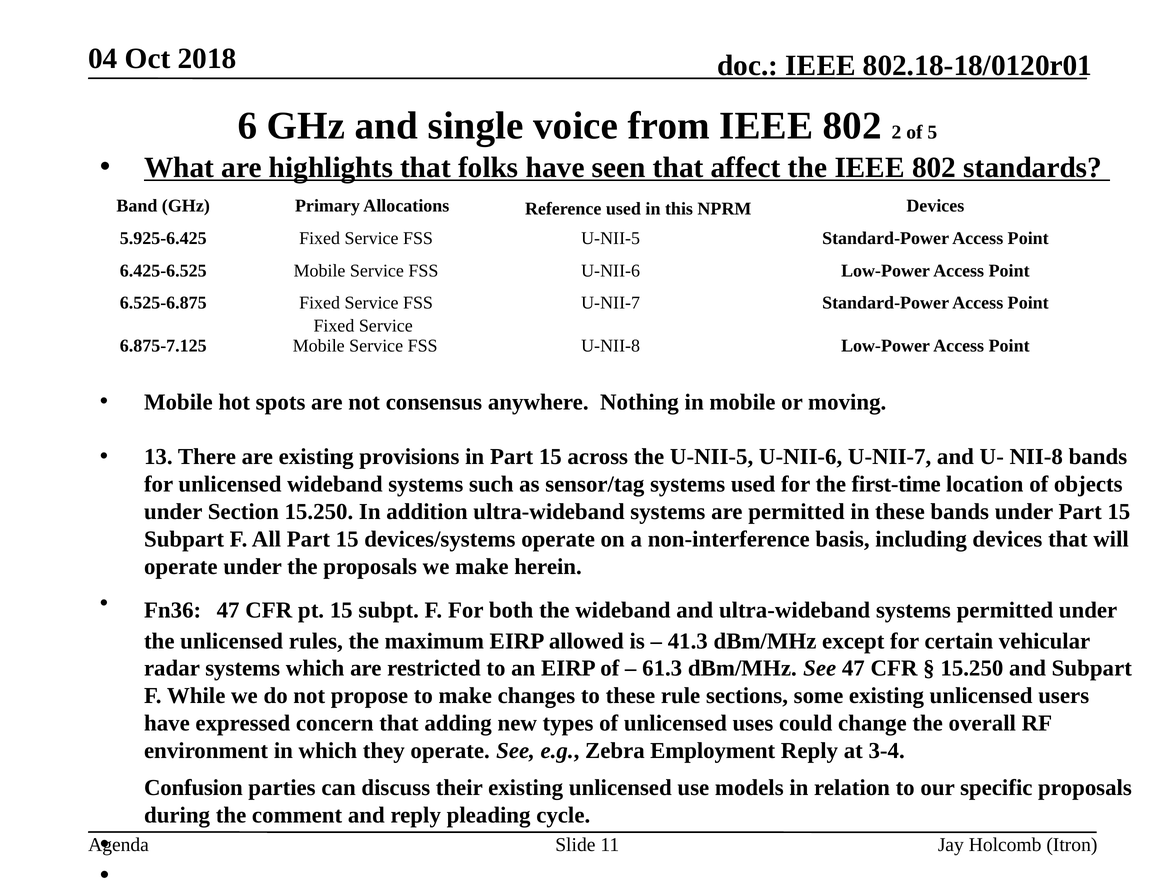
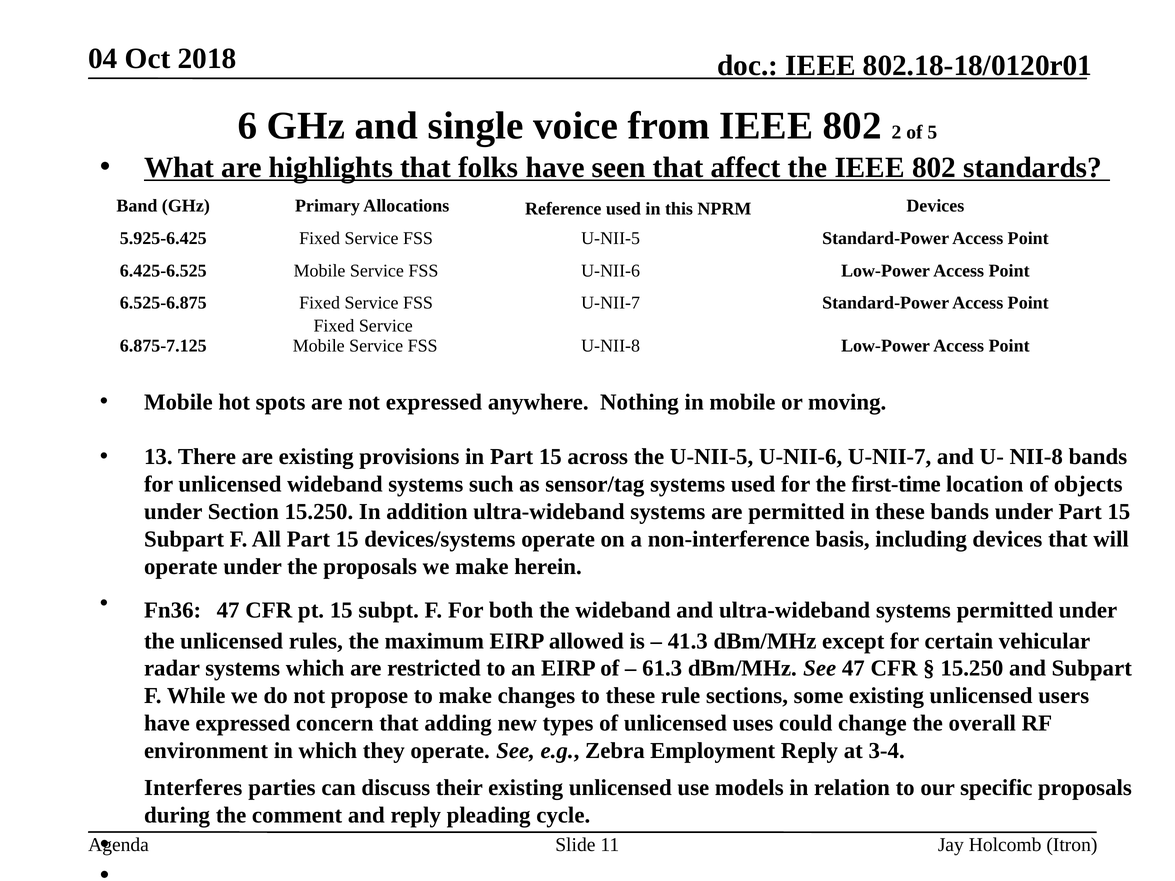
not consensus: consensus -> expressed (434, 402)
Confusion: Confusion -> Interferes (193, 788)
